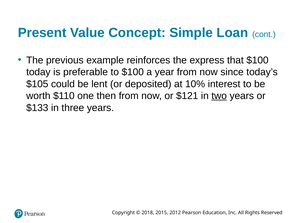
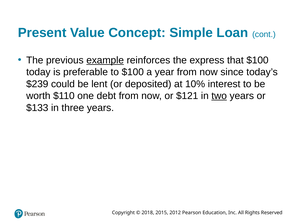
example underline: none -> present (105, 60)
$105: $105 -> $239 (37, 84)
then: then -> debt (106, 96)
